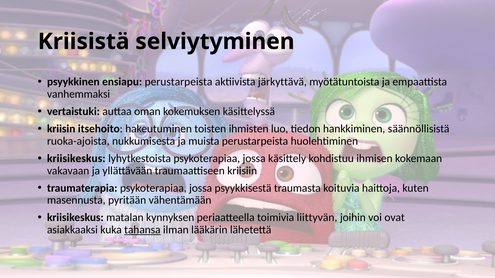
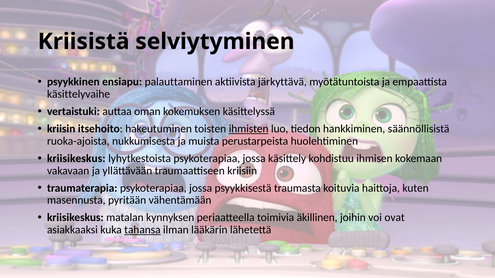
ensiapu perustarpeista: perustarpeista -> palauttaminen (179, 82)
vanhemmaksi: vanhemmaksi -> käsittelyvaihe (79, 94)
ihmisten underline: none -> present (249, 129)
liittyvän: liittyvän -> äkillinen (317, 218)
